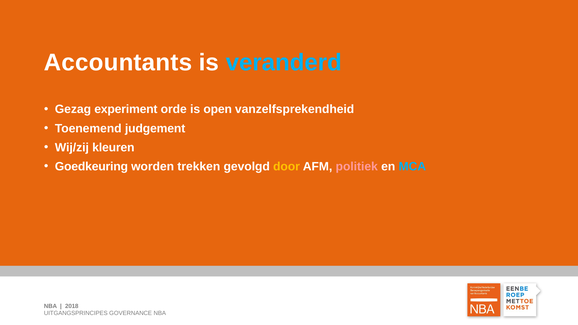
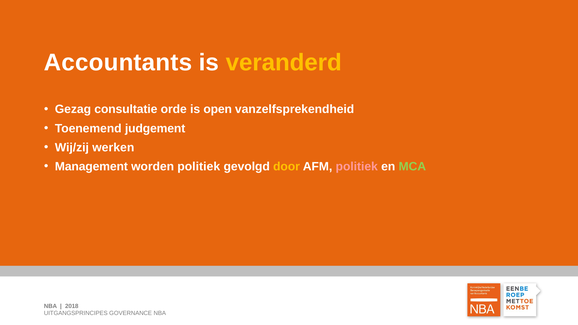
veranderd colour: light blue -> yellow (284, 63)
experiment: experiment -> consultatie (126, 109)
kleuren: kleuren -> werken (113, 147)
Goedkeuring: Goedkeuring -> Management (91, 167)
worden trekken: trekken -> politiek (199, 167)
MCA colour: light blue -> light green (412, 167)
